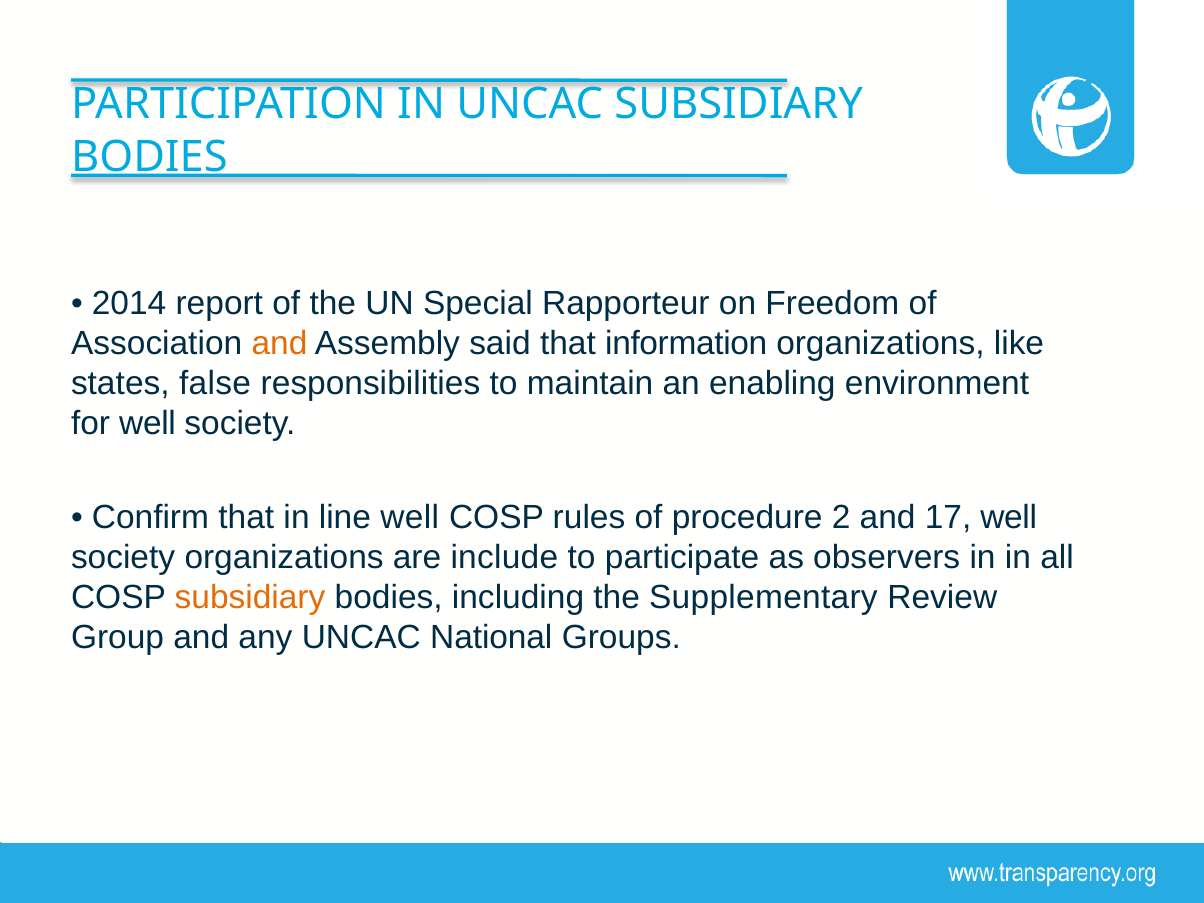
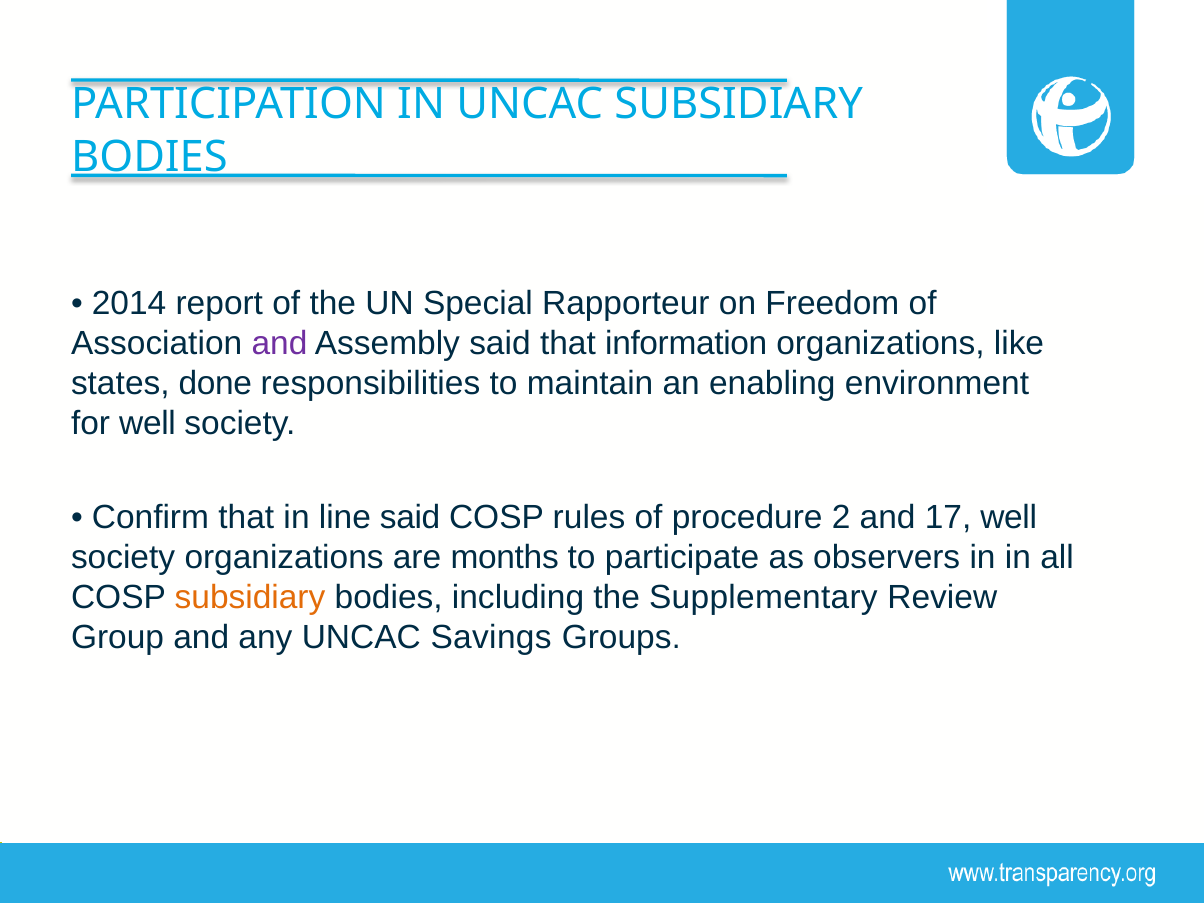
and colour: orange -> purple (279, 344)
false: false -> done (215, 384)
line well: well -> said (410, 517)
include: include -> months (505, 558)
National: National -> Savings (491, 638)
